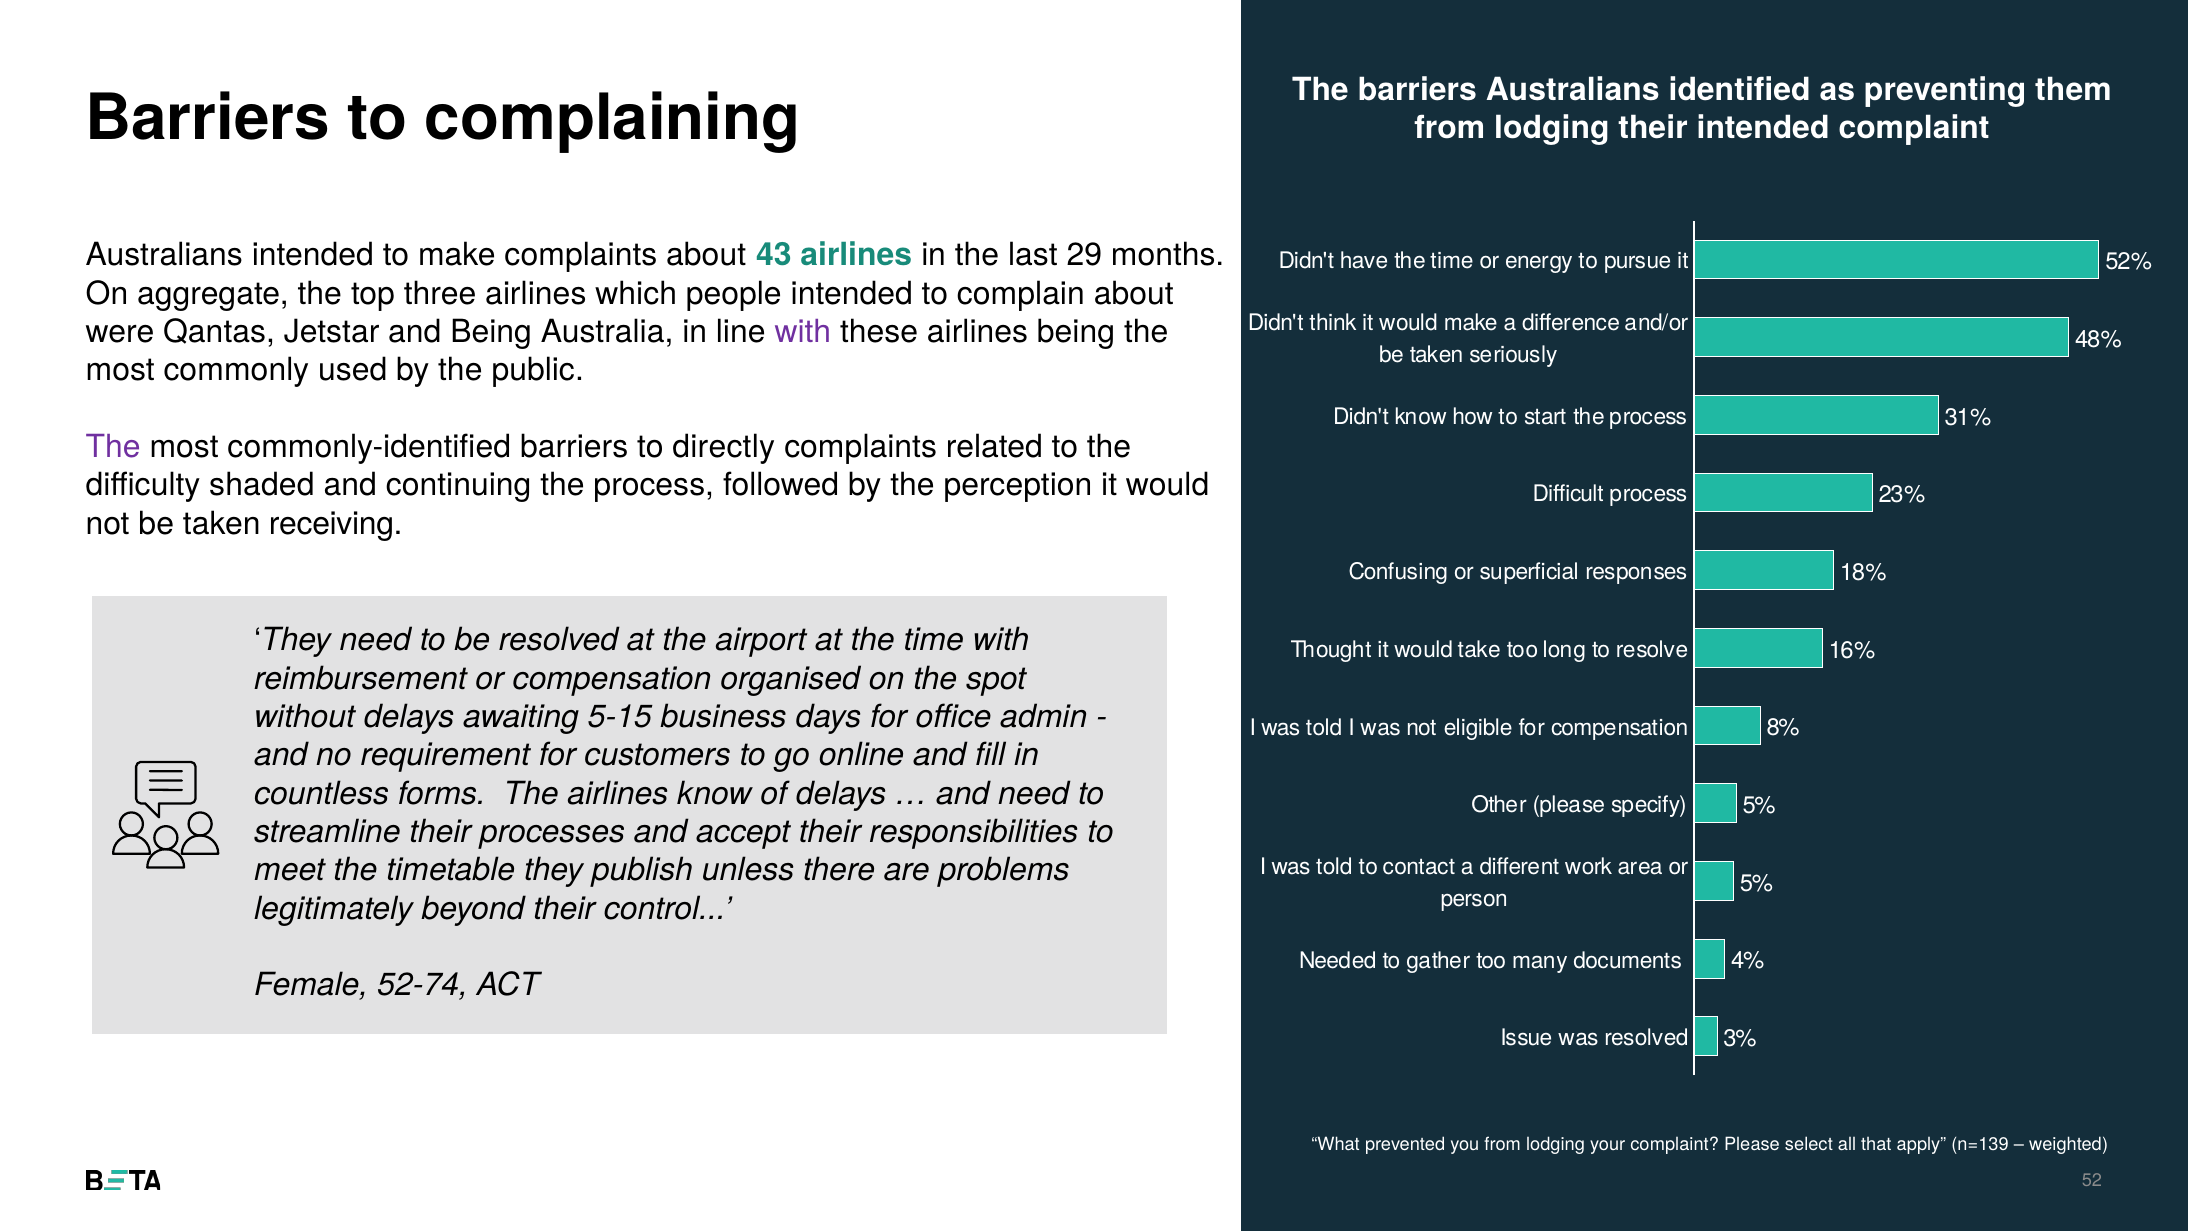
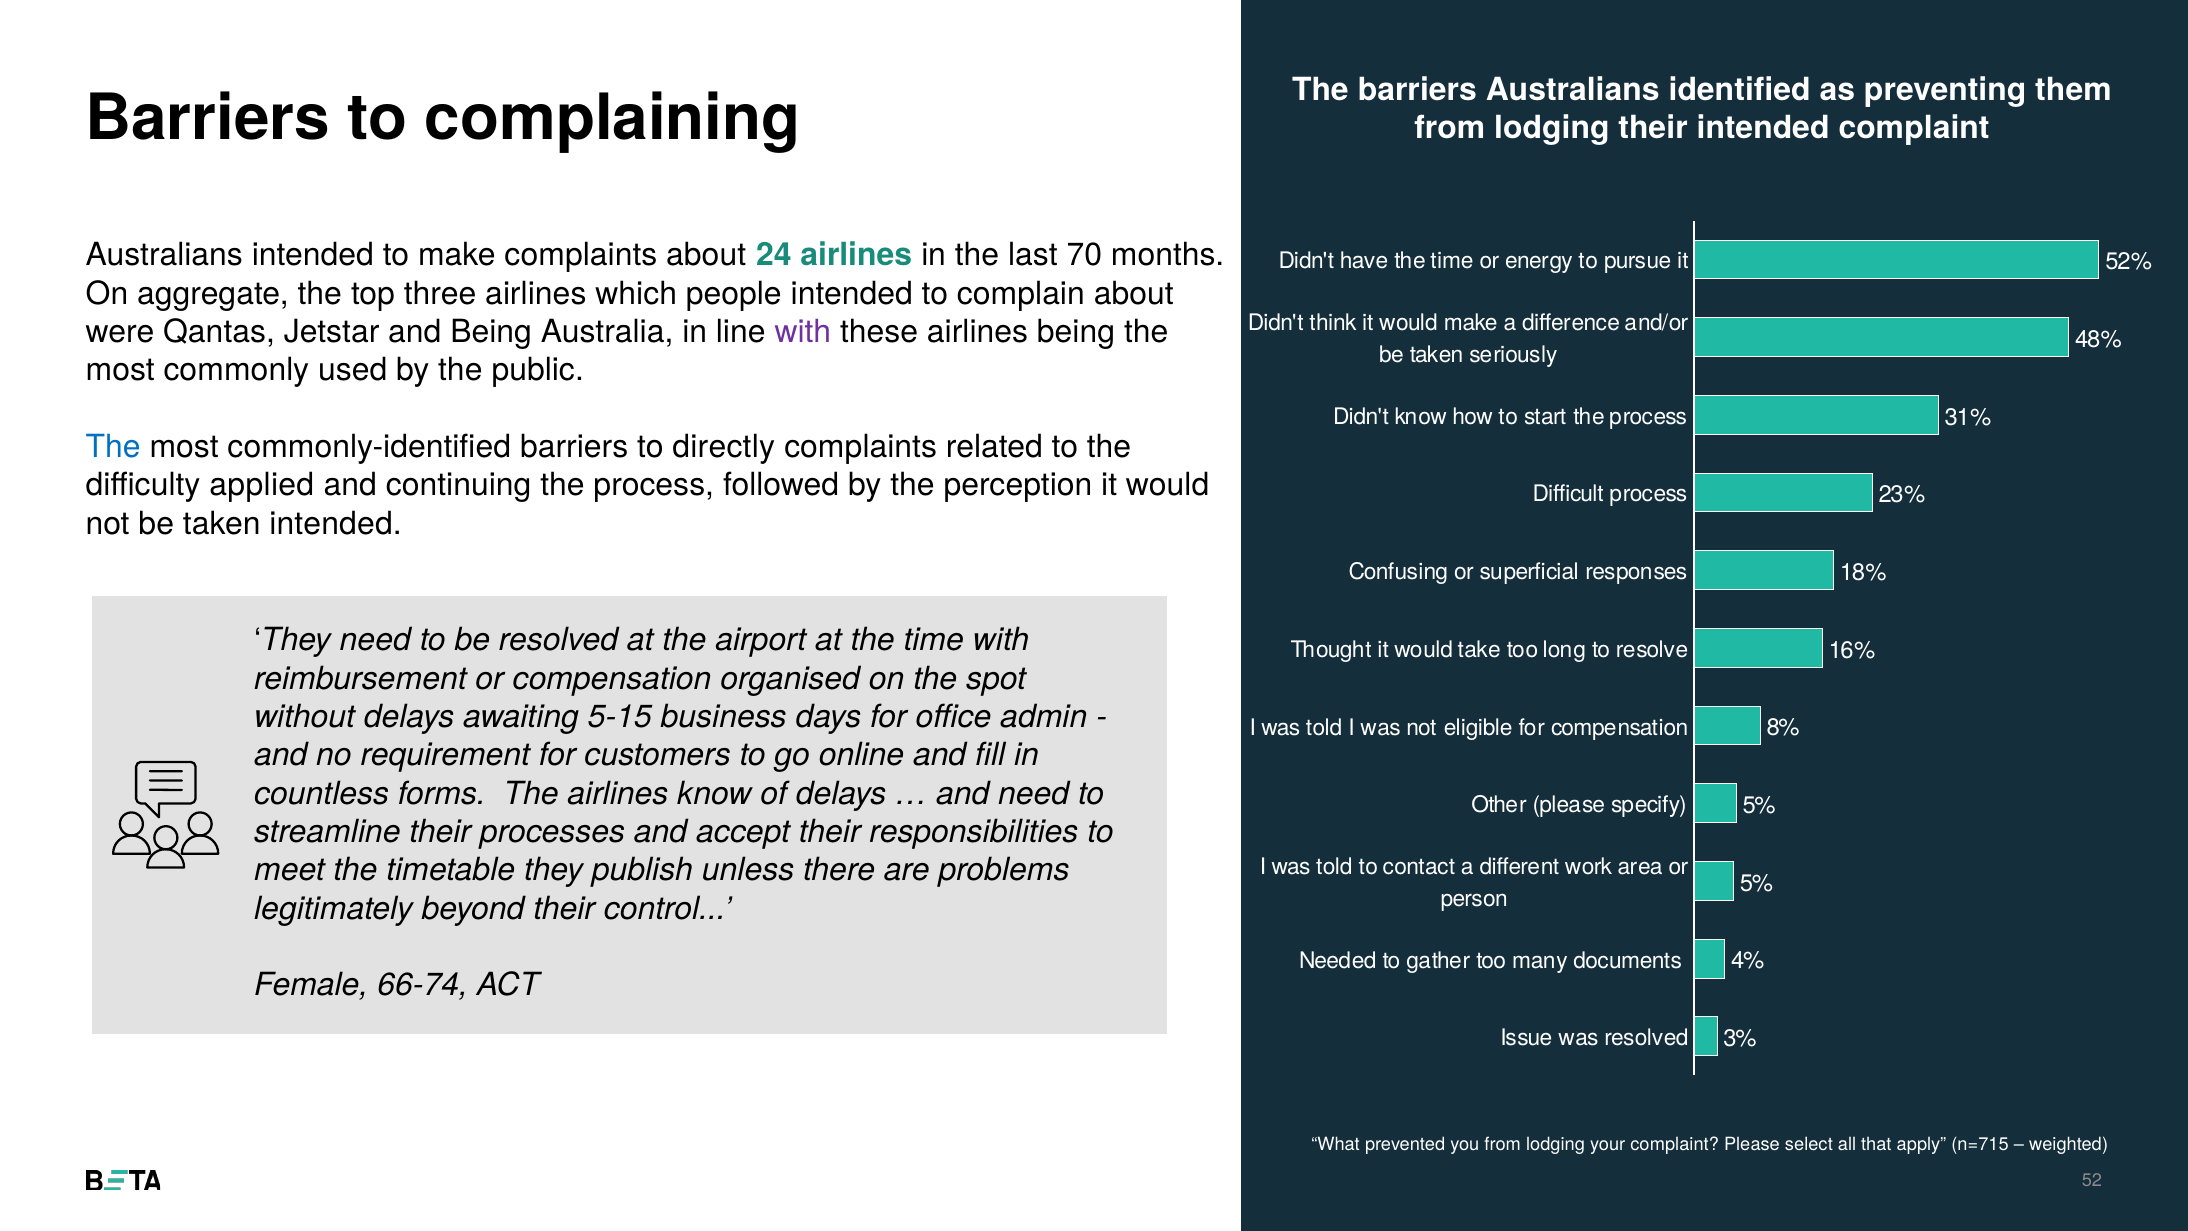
43: 43 -> 24 (774, 255)
29: 29 -> 70 (1084, 255)
The colour: purple -> blue (113, 447)
shaded: shaded -> applied (262, 485)
taken receiving: receiving -> intended (336, 523)
52-74: 52-74 -> 66-74 (423, 985)
n=139: n=139 -> n=715 (1980, 1144)
